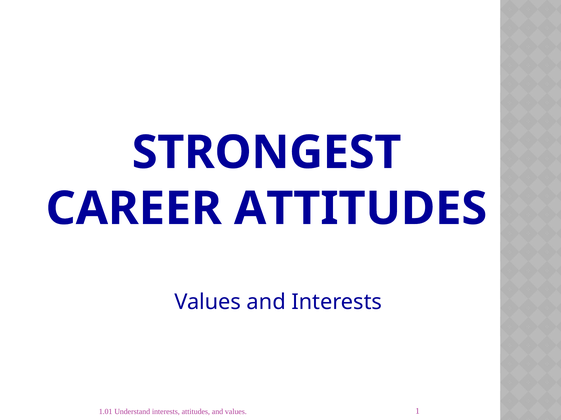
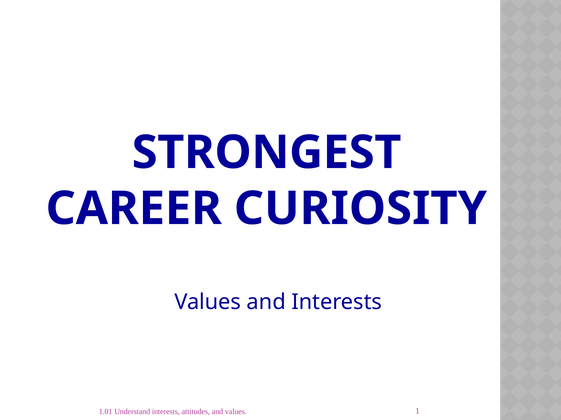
CAREER ATTITUDES: ATTITUDES -> CURIOSITY (360, 209)
